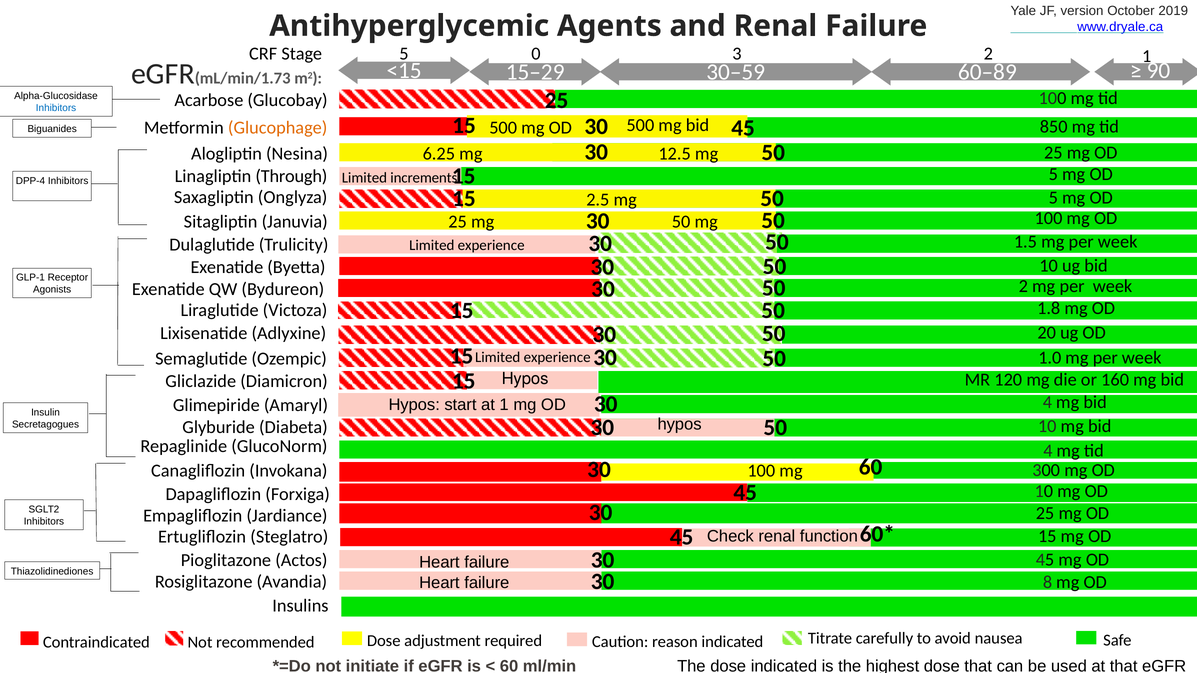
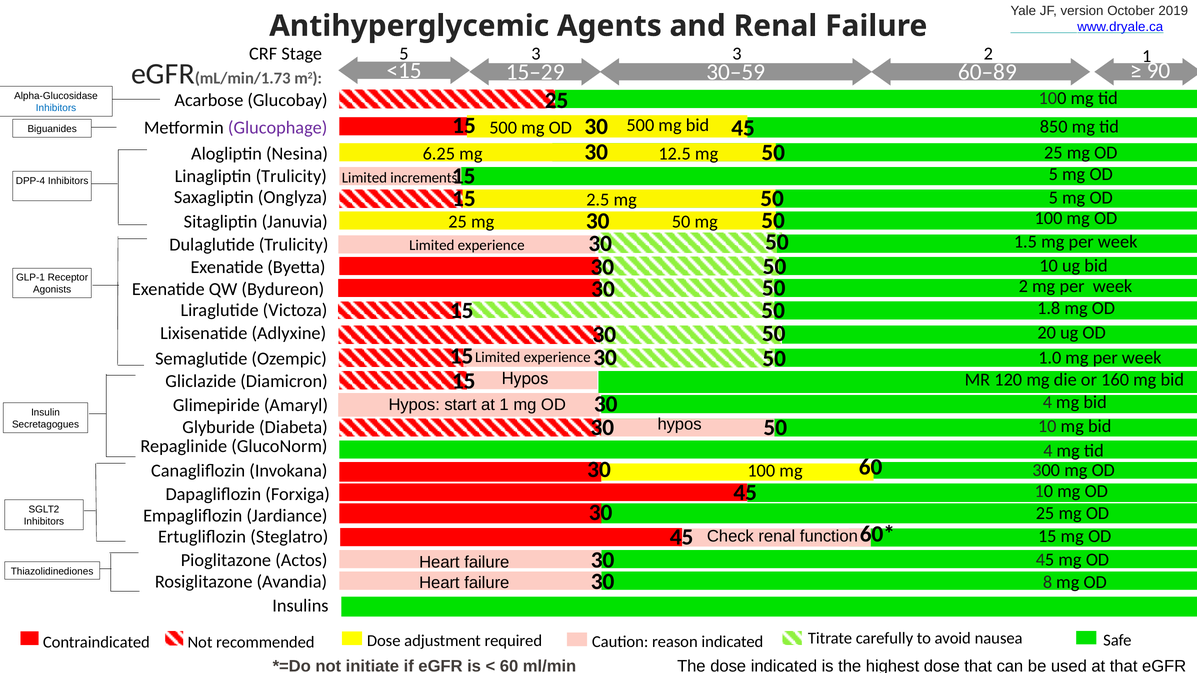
5 0: 0 -> 3 (536, 54)
Glucophage colour: orange -> purple (278, 128)
Linagliptin Through: Through -> Trulicity (291, 176)
